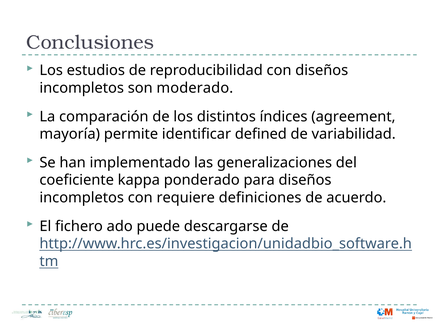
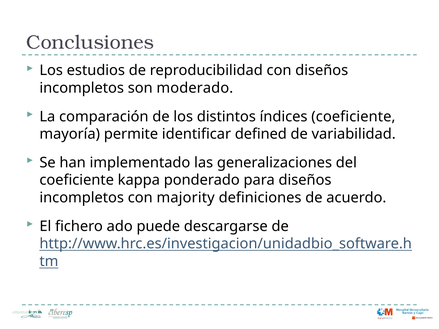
índices agreement: agreement -> coeficiente (353, 117)
requiere: requiere -> majority (186, 198)
